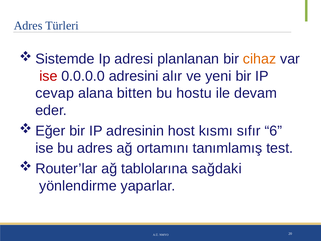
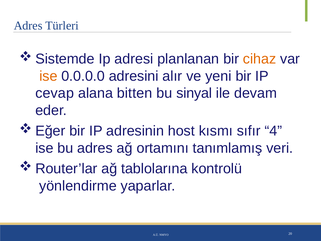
ise colour: red -> orange (48, 76)
hostu: hostu -> sinyal (194, 93)
6: 6 -> 4 (273, 131)
test: test -> veri (280, 148)
sağdaki: sağdaki -> kontrolü (217, 169)
